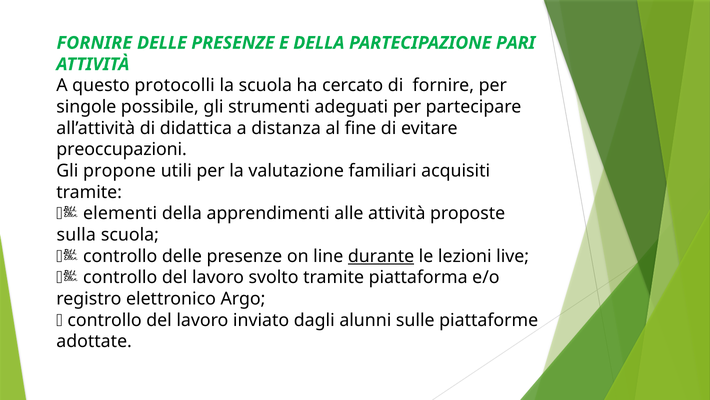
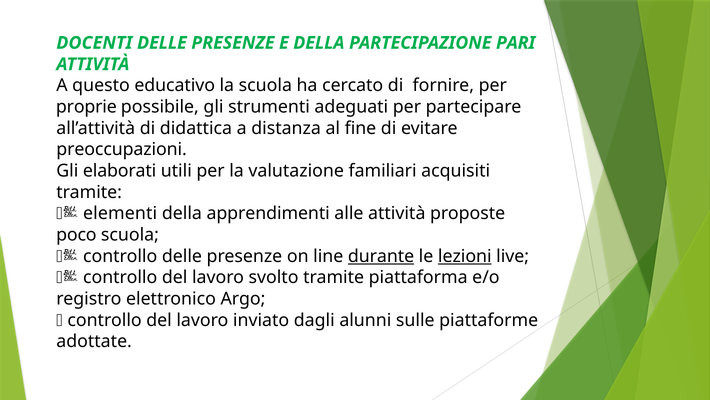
FORNIRE: FORNIRE -> DOCENTI (94, 43)
protocolli: protocolli -> educativo (175, 85)
singole: singole -> proprie (86, 107)
propone: propone -> elaborati (120, 171)
sulla: sulla -> poco (76, 235)
lezioni underline: none -> present (465, 256)
